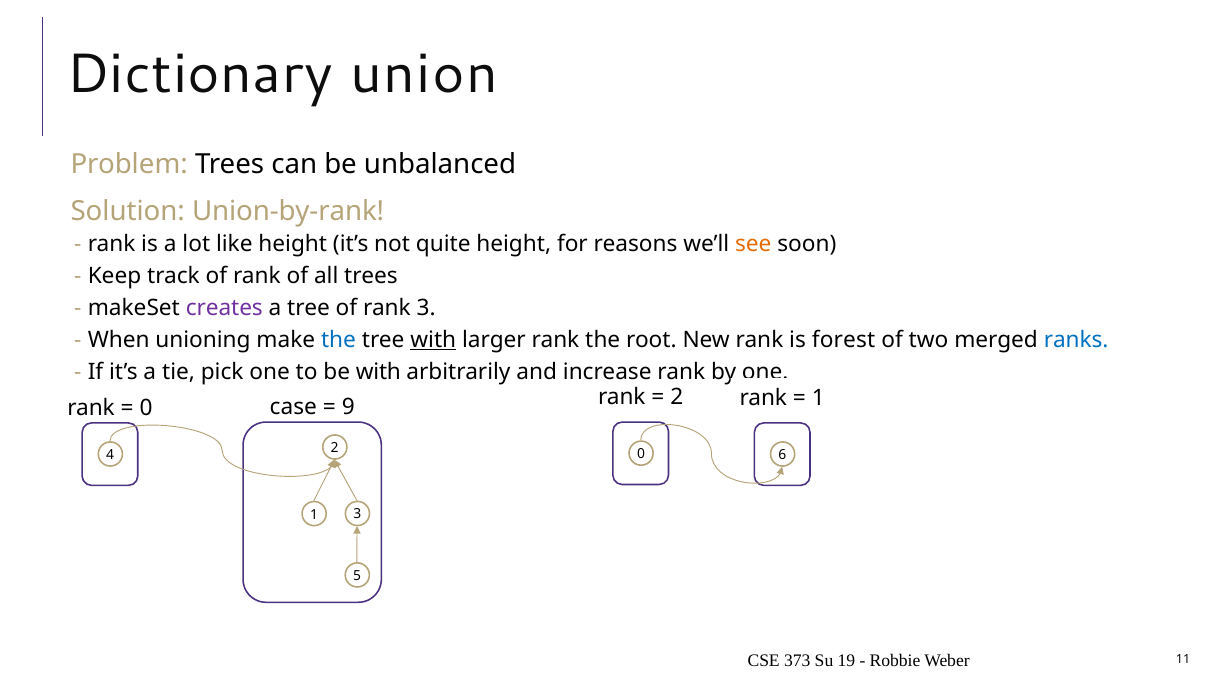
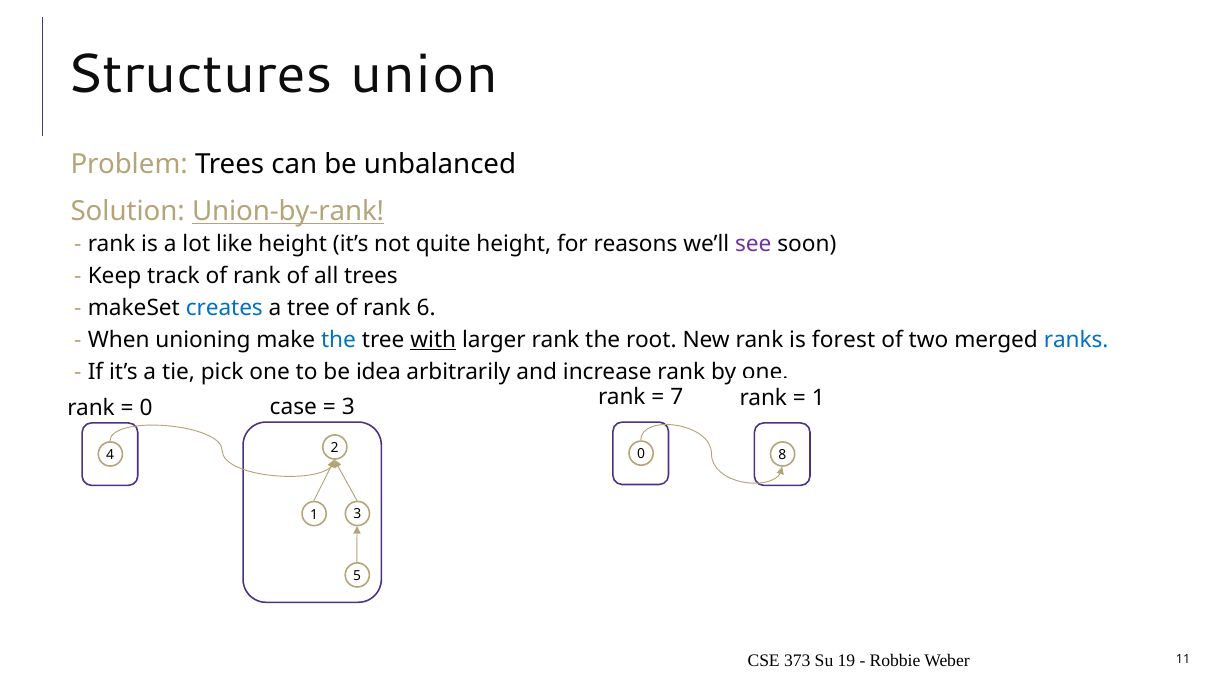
Dictionary: Dictionary -> Structures (200, 74)
Union-by-rank underline: none -> present (288, 212)
see colour: orange -> purple (753, 244)
creates colour: purple -> blue (224, 308)
rank 3: 3 -> 6 (426, 308)
be with: with -> idea (378, 372)
2: 2 -> 7 (677, 397)
9: 9 -> 3 (348, 407)
6: 6 -> 8 (782, 455)
